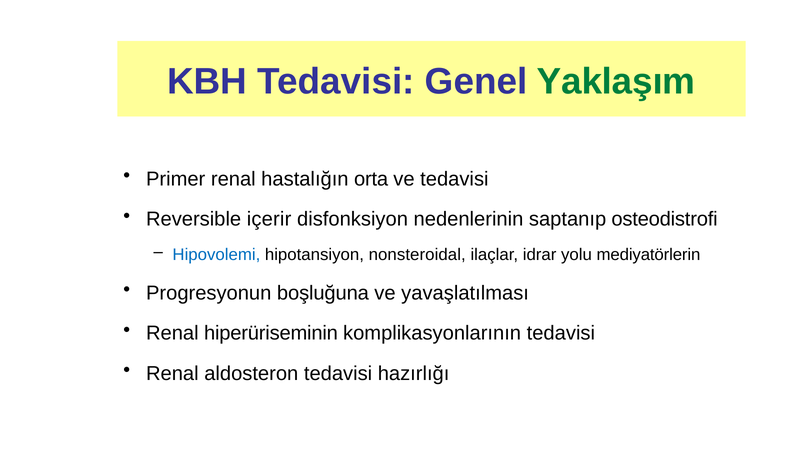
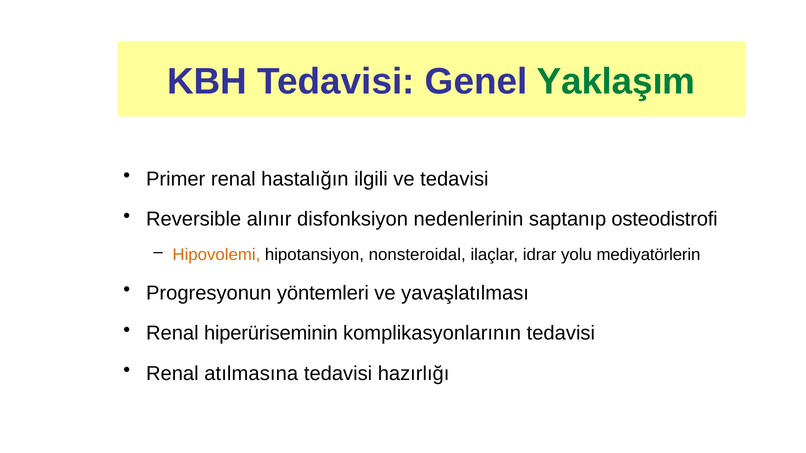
orta: orta -> ilgili (371, 179)
içerir: içerir -> alınır (269, 219)
Hipovolemi colour: blue -> orange (216, 255)
boşluğuna: boşluğuna -> yöntemleri (323, 293)
aldosteron: aldosteron -> atılmasına (251, 374)
